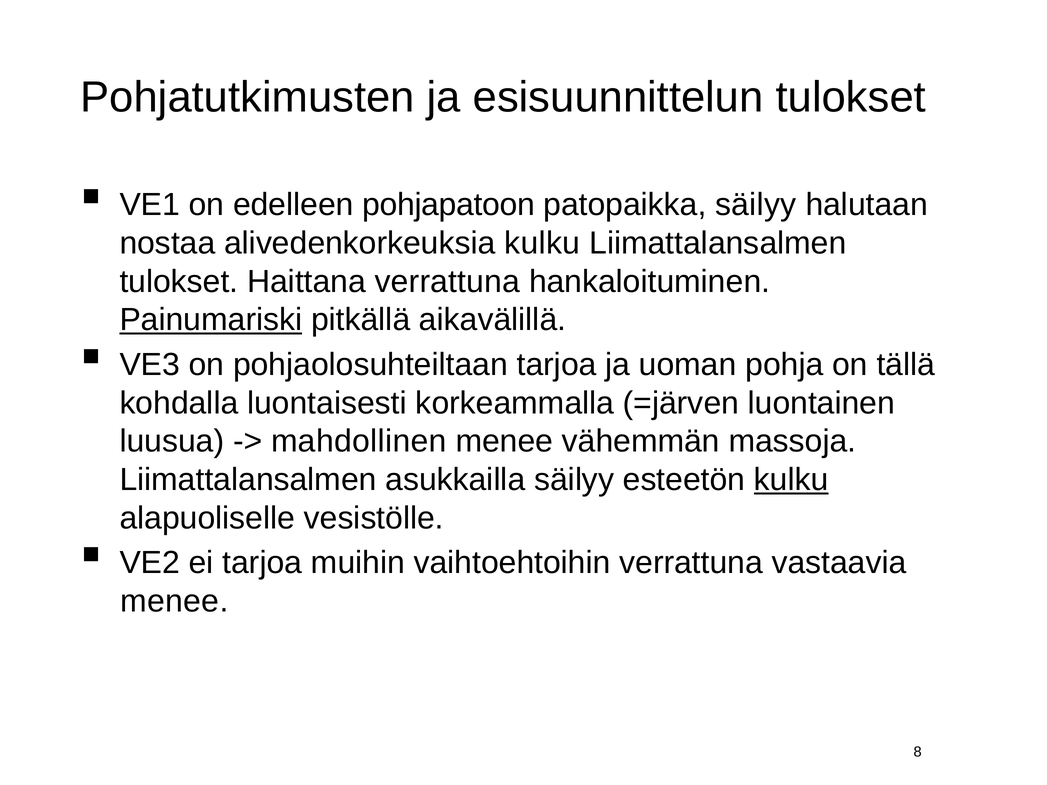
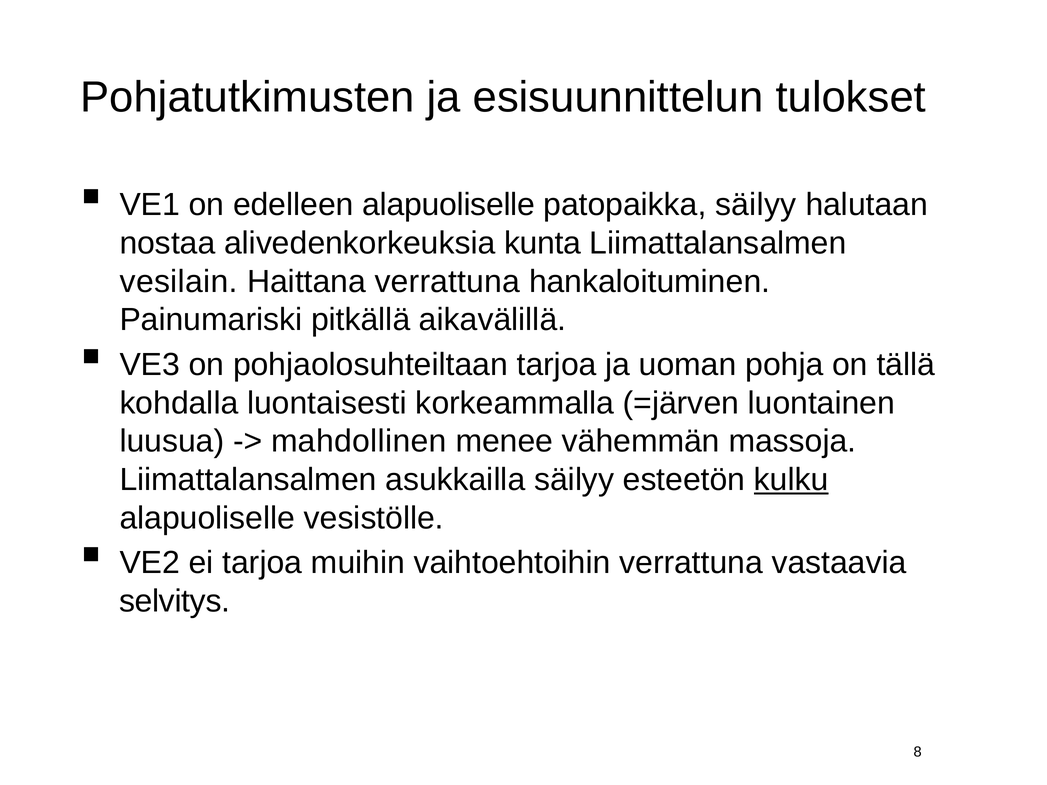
edelleen pohjapatoon: pohjapatoon -> alapuoliselle (449, 205)
alivedenkorkeuksia kulku: kulku -> kunta (543, 243)
tulokset: tulokset -> vesilain (179, 282)
Painumariski underline: present -> none (211, 320)
menee: menee -> selvitys (175, 601)
